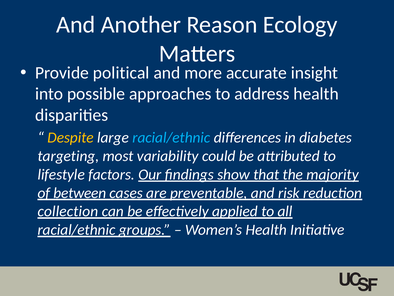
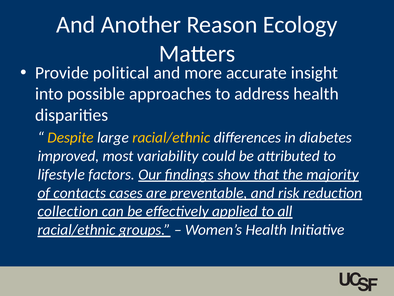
racial/ethnic colour: light blue -> yellow (171, 137)
targeting: targeting -> improved (68, 156)
between: between -> contacts (80, 193)
